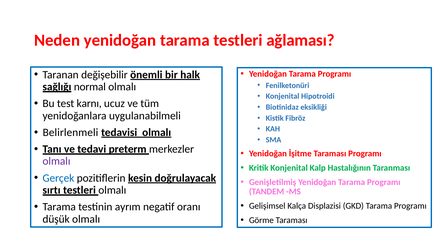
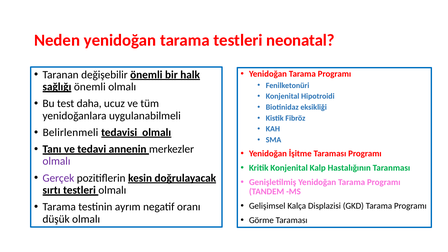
ağlaması: ağlaması -> neonatal (300, 40)
sağlığı normal: normal -> önemli (90, 87)
karnı: karnı -> daha (89, 104)
preterm: preterm -> annenin (128, 149)
Gerçek colour: blue -> purple (58, 178)
